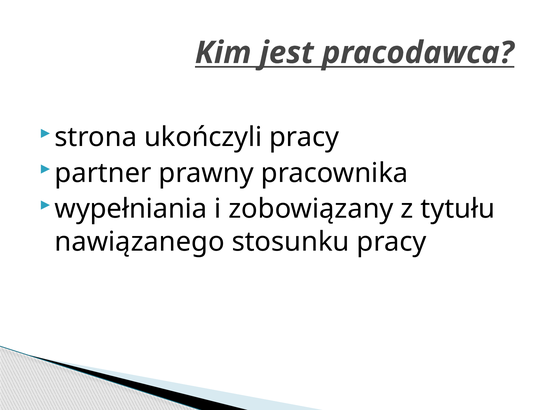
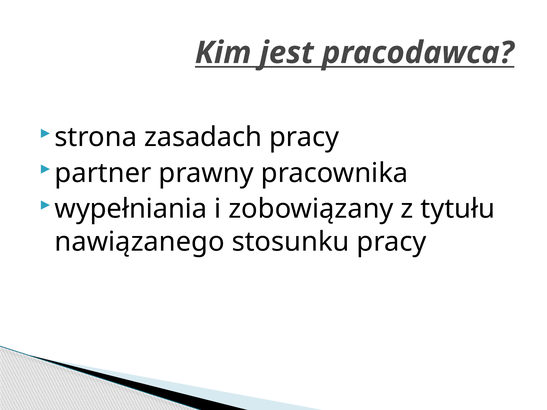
ukończyli: ukończyli -> zasadach (203, 137)
